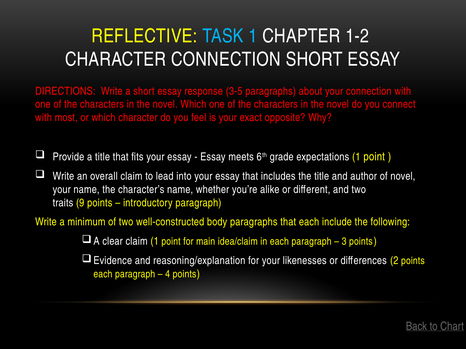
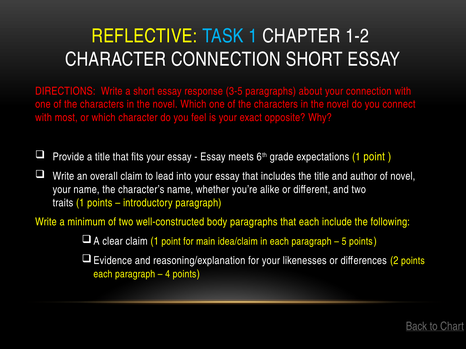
traits 9: 9 -> 1 (80, 203)
3: 3 -> 5 (344, 242)
